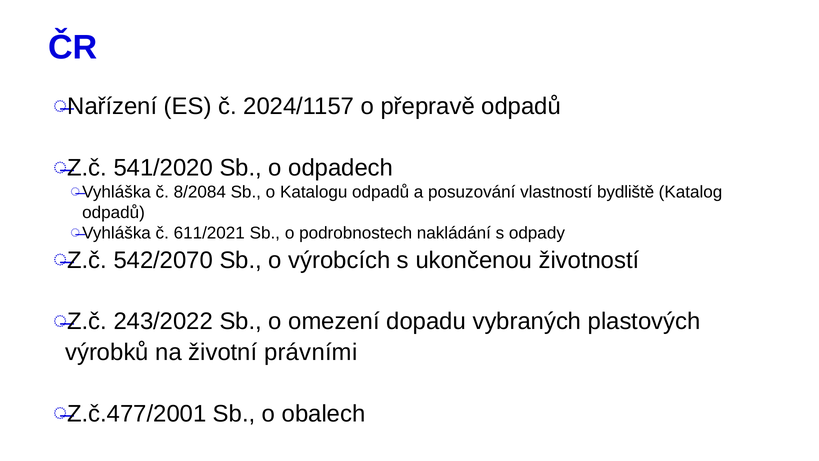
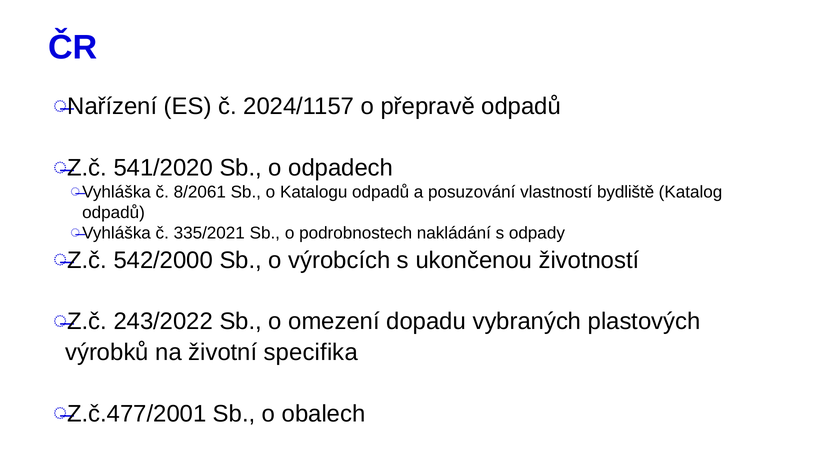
8/2084: 8/2084 -> 8/2061 (200, 192)
611/2021: 611/2021 -> 335/2021 (209, 233)
542/2070: 542/2070 -> 542/2000 (163, 260)
právními: právními -> specifika (311, 352)
